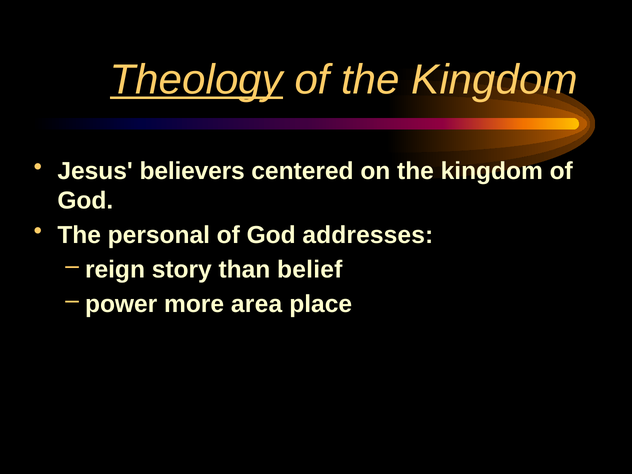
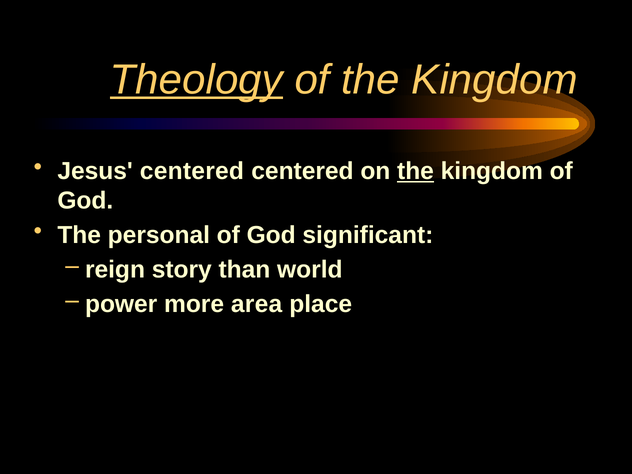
Jesus believers: believers -> centered (192, 171)
the underline: none -> present (415, 171)
addresses: addresses -> significant (368, 235)
belief: belief -> world (310, 270)
